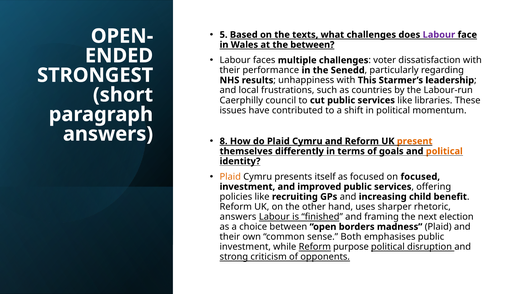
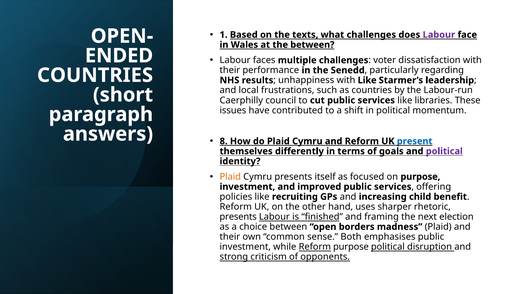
5: 5 -> 1 (224, 35)
STRONGEST: STRONGEST -> COUNTRIES (95, 75)
with This: This -> Like (367, 80)
present colour: orange -> blue (415, 141)
political colour: orange -> purple (444, 151)
on focused: focused -> purpose (420, 176)
answers: answers -> presents (238, 216)
